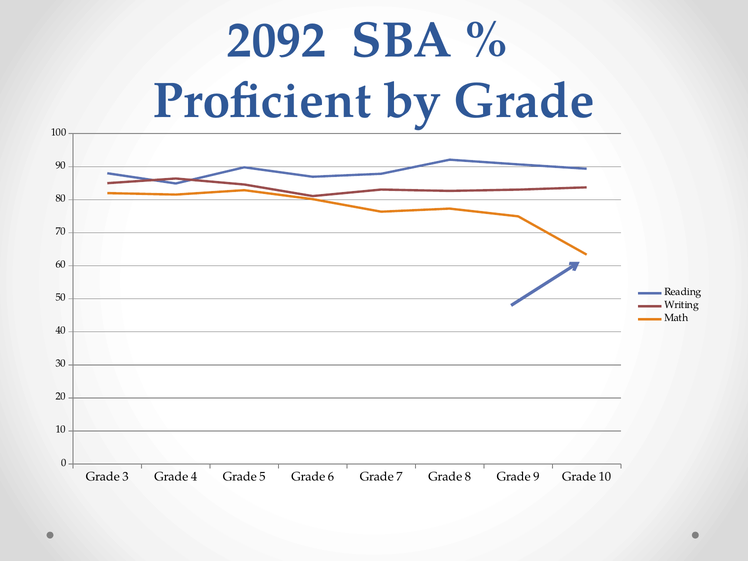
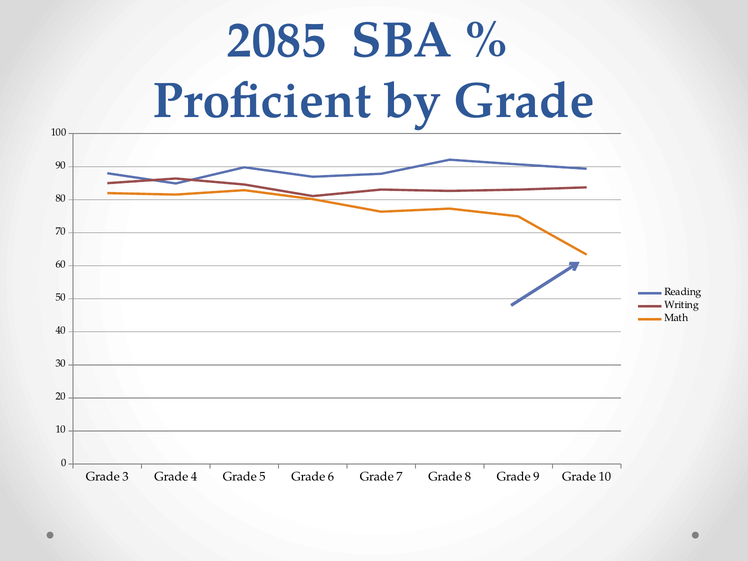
2092: 2092 -> 2085 (276, 40)
